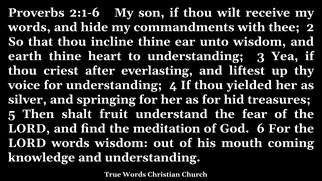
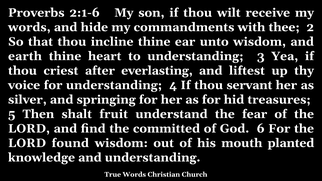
yielded: yielded -> servant (249, 85)
meditation: meditation -> committed (167, 129)
LORD words: words -> found (70, 143)
coming: coming -> planted (291, 143)
